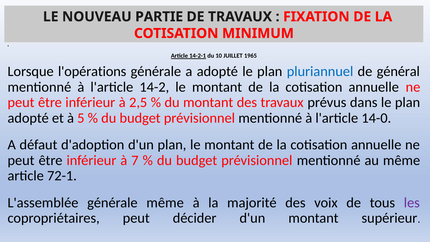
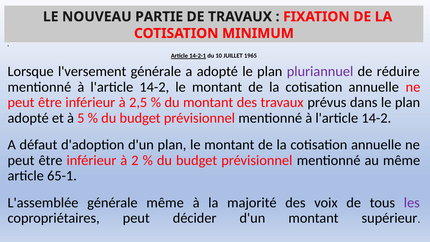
l'opérations: l'opérations -> l'versement (92, 71)
pluriannuel colour: blue -> purple (320, 71)
général: général -> réduire (398, 71)
14-0: 14-0 -> 14-2 (376, 118)
7: 7 -> 2 (135, 160)
72-1: 72-1 -> 65-1 (62, 176)
